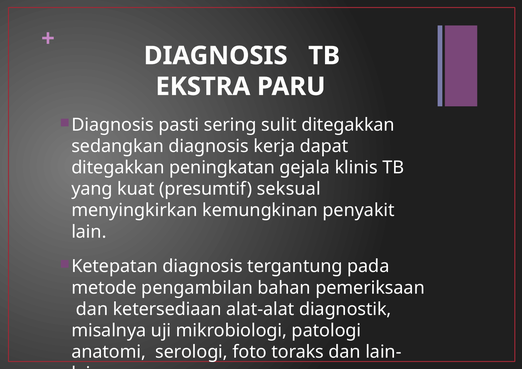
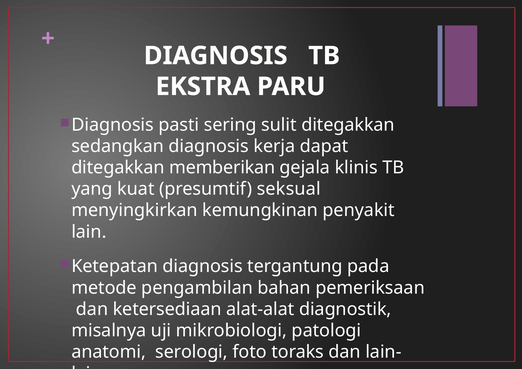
peningkatan: peningkatan -> memberikan (222, 168)
